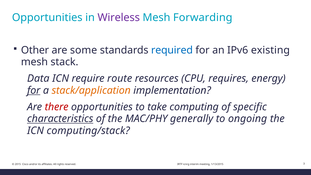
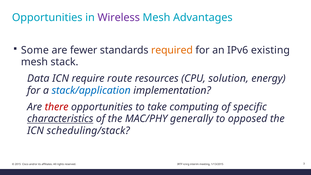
Forwarding: Forwarding -> Advantages (203, 18)
Other: Other -> Some (35, 50)
some: some -> fewer (84, 50)
required colour: blue -> orange (172, 50)
requires: requires -> solution (229, 79)
for underline: present -> none (34, 90)
stack/application colour: orange -> blue (91, 90)
ongoing: ongoing -> opposed (248, 119)
computing/stack: computing/stack -> scheduling/stack (88, 131)
